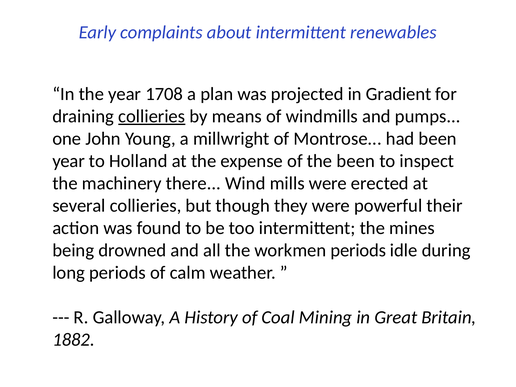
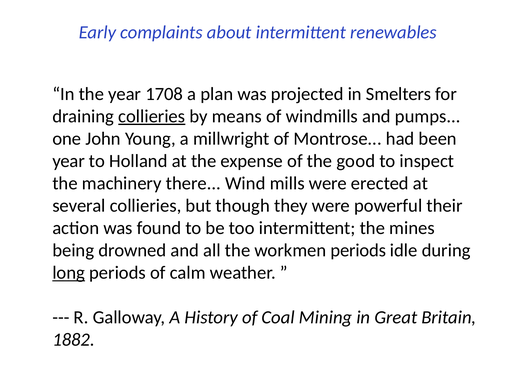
Gradient: Gradient -> Smelters (399, 94)
the been: been -> good (356, 161)
long underline: none -> present (69, 273)
